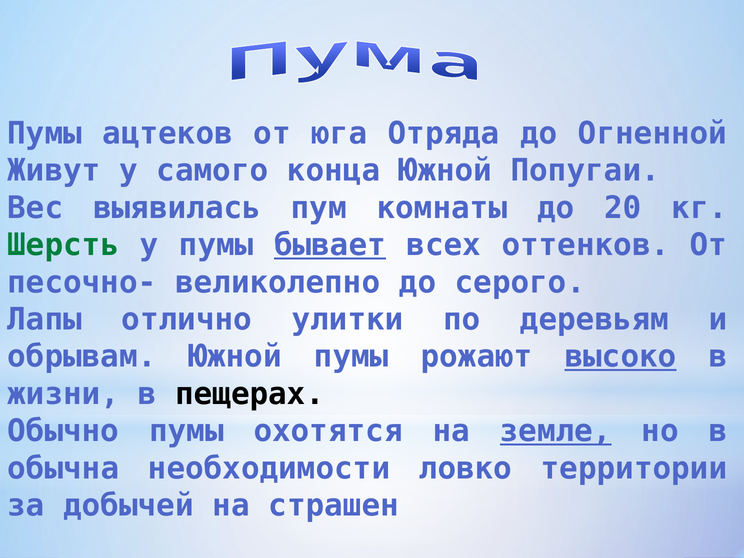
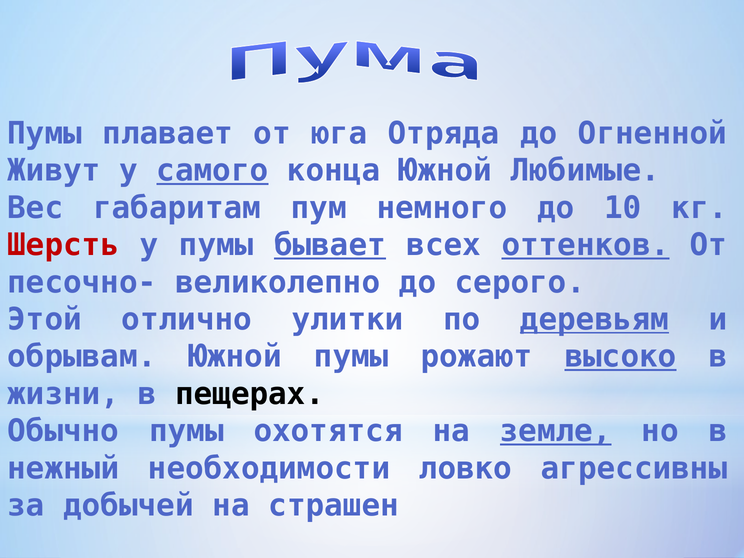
ацтеков: ацтеков -> плавает (168, 133)
самого underline: none -> present (212, 171)
Попугаи: Попугаи -> Любимые (585, 171)
выявилась: выявилась -> габаритам (177, 208)
комнаты: комнаты -> немного (442, 208)
20: 20 -> 10 (623, 208)
Шерсть colour: green -> red (63, 245)
оттенков underline: none -> present (585, 245)
Лапы: Лапы -> Этой (45, 319)
деревьям underline: none -> present (595, 319)
обычна: обычна -> нежный (63, 468)
территории: территории -> агрессивны (634, 468)
